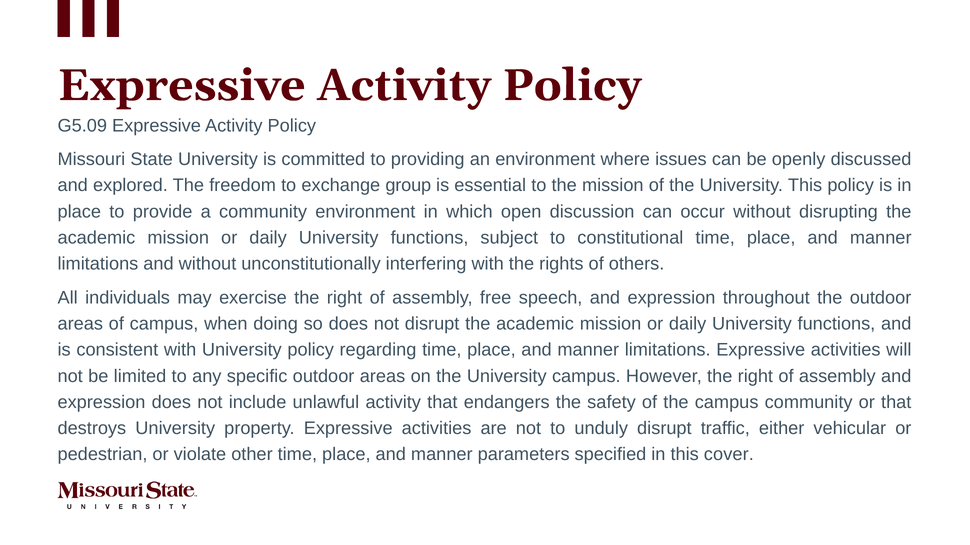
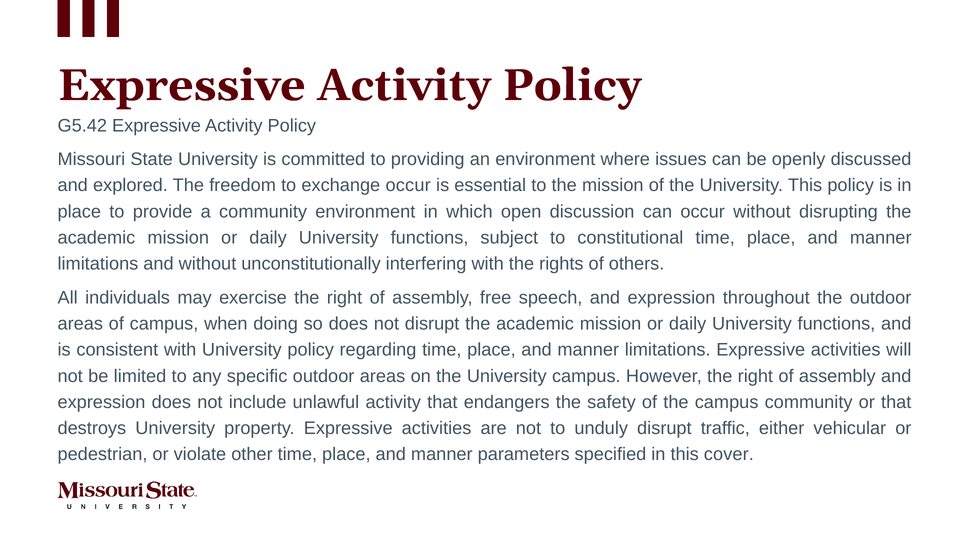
G5.09: G5.09 -> G5.42 (82, 126)
exchange group: group -> occur (408, 186)
